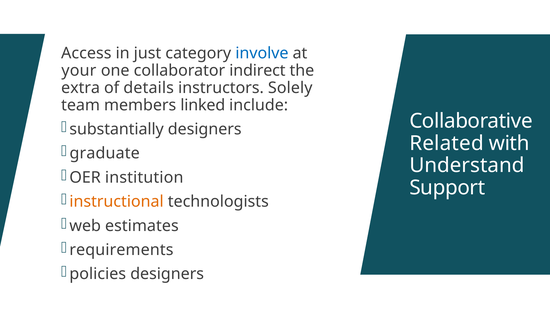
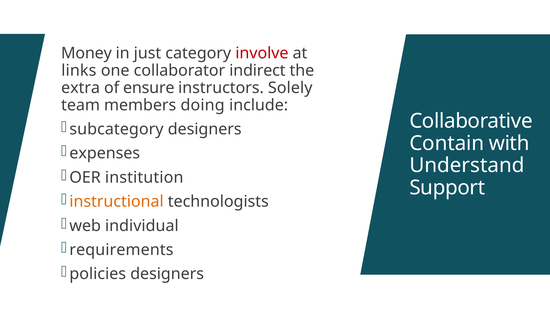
Access: Access -> Money (86, 53)
involve colour: blue -> red (262, 53)
your: your -> links (79, 71)
details: details -> ensure (149, 88)
linked: linked -> doing (203, 105)
substantially: substantially -> subcategory (117, 129)
Related: Related -> Contain (447, 143)
graduate: graduate -> expenses (105, 154)
estimates: estimates -> individual (142, 226)
